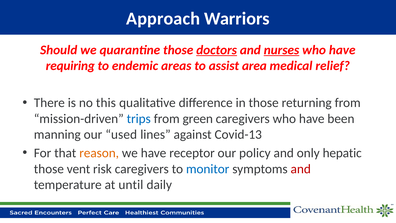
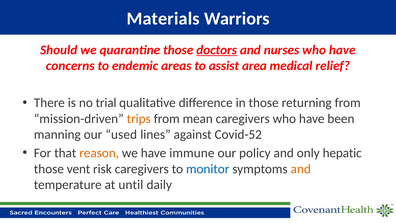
Approach: Approach -> Materials (163, 19)
nurses underline: present -> none (281, 50)
requiring: requiring -> concerns (70, 66)
this: this -> trial (106, 103)
trips colour: blue -> orange (139, 119)
green: green -> mean (198, 119)
Covid-13: Covid-13 -> Covid-52 (238, 134)
receptor: receptor -> immune (192, 153)
and colour: red -> orange (301, 169)
